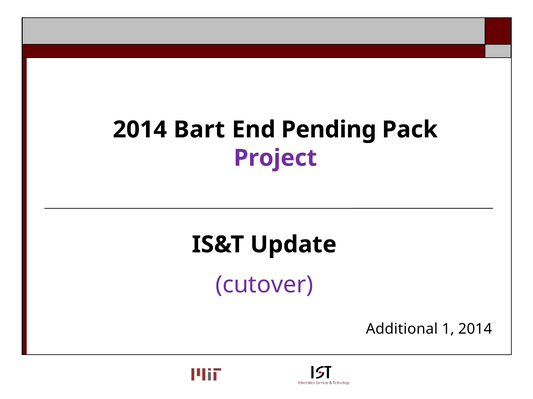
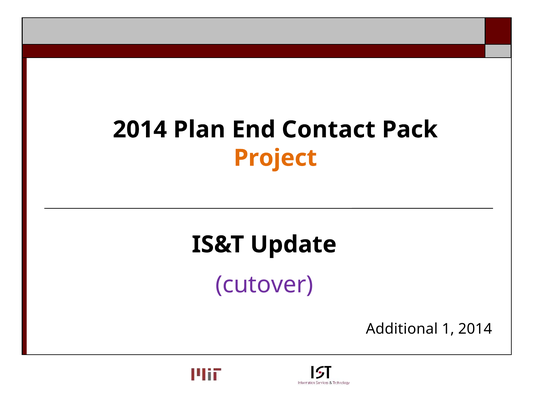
Bart: Bart -> Plan (199, 130)
Pending: Pending -> Contact (329, 130)
Project colour: purple -> orange (275, 158)
